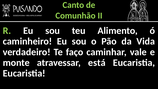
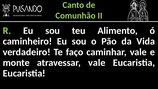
atravessar está: está -> vale (97, 63)
